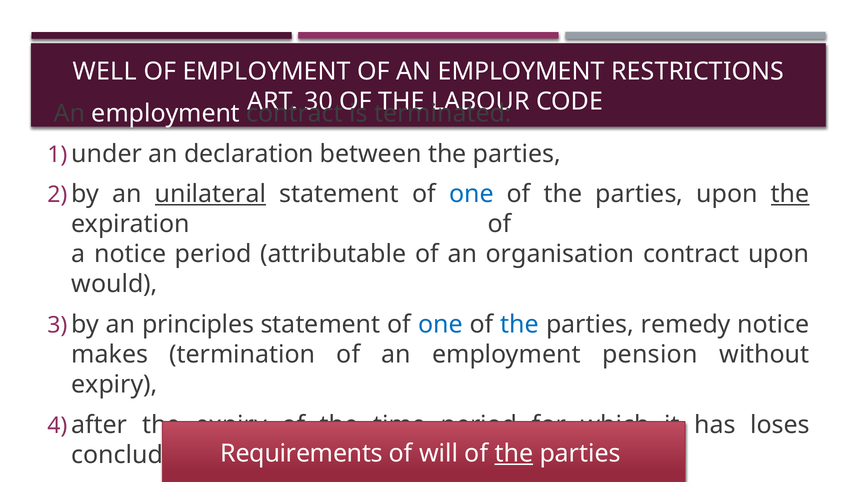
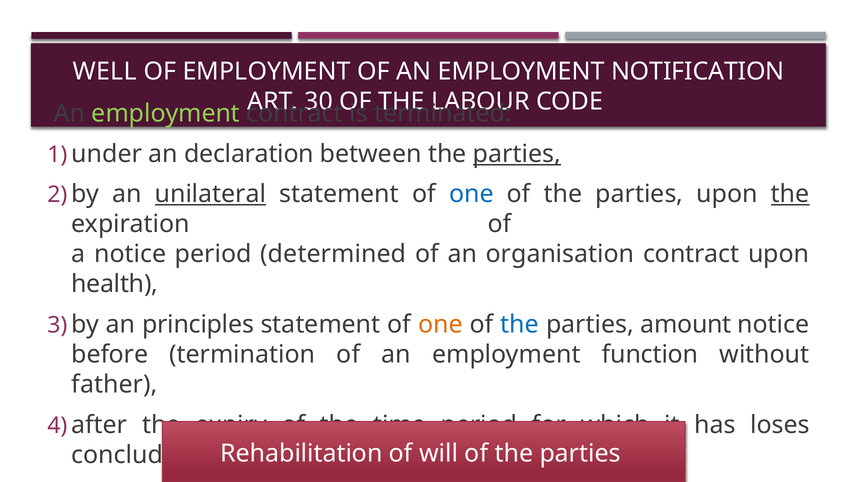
RESTRICTIONS: RESTRICTIONS -> NOTIFICATION (698, 72)
employment colour: white -> light green (166, 113)
parties underline: none -> present (517, 154)
attributable: attributable -> determined (333, 254)
would: would -> health (115, 284)
one colour: blue -> orange (440, 325)
remedy: remedy -> amount (686, 325)
makes: makes -> before (110, 355)
pension: pension -> function (650, 355)
expiry: expiry -> father (114, 385)
Requirements: Requirements -> Rehabilitation (301, 453)
the underline: present -> none (514, 453)
